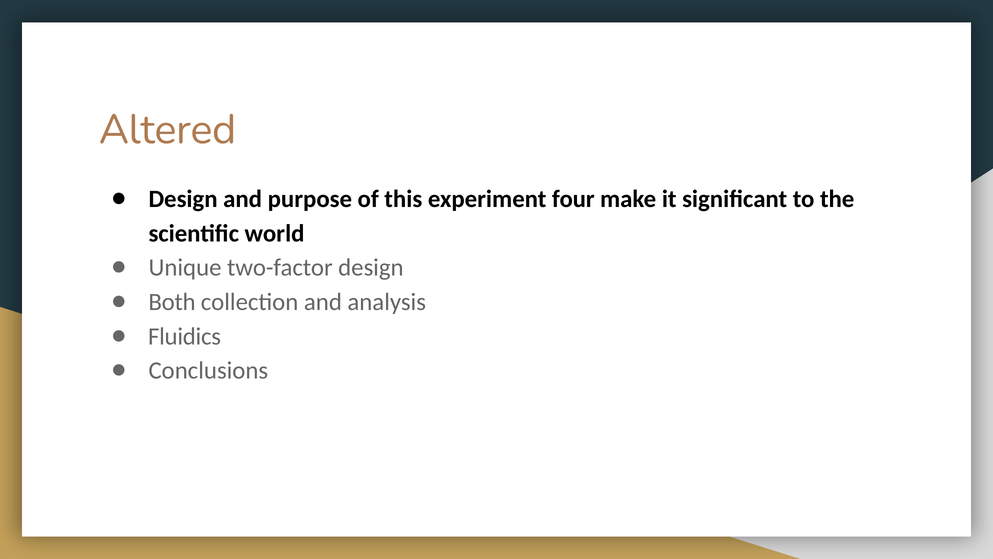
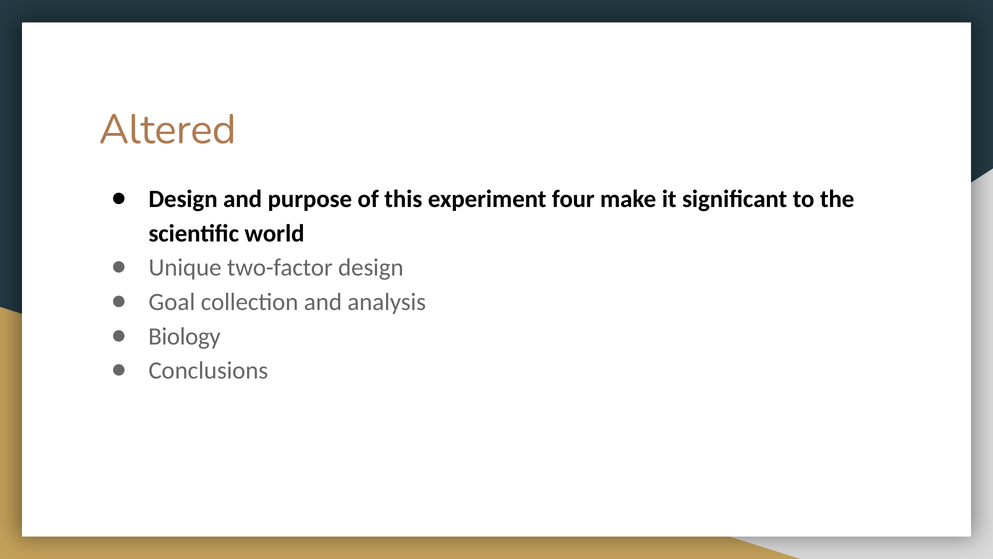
Both: Both -> Goal (172, 302)
Fluidics: Fluidics -> Biology (185, 336)
